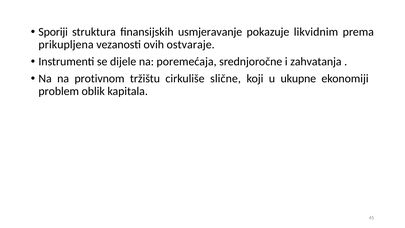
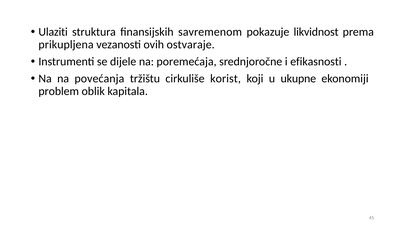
Sporiji: Sporiji -> Ulaziti (53, 32)
usmjeravanje: usmjeravanje -> savremenom (210, 32)
likvidnim: likvidnim -> likvidnost (316, 32)
zahvatanja: zahvatanja -> efikasnosti (316, 62)
protivnom: protivnom -> povećanja (99, 79)
slične: slične -> korist (226, 79)
